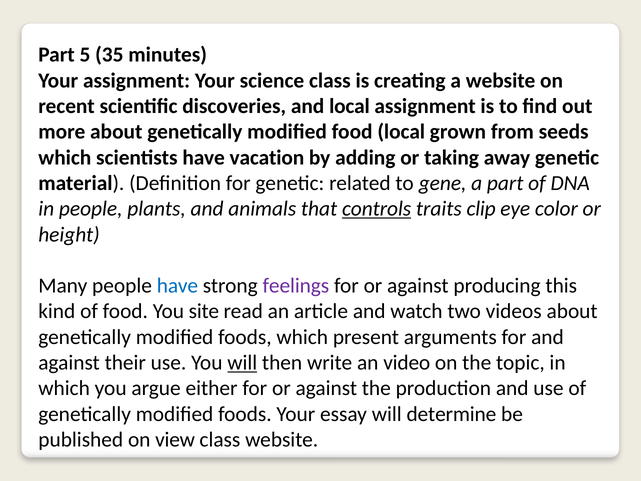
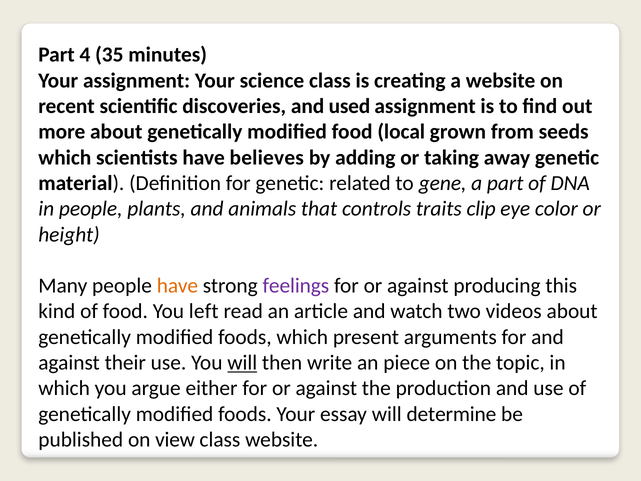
5: 5 -> 4 (85, 55)
and local: local -> used (349, 106)
vacation: vacation -> believes (267, 157)
controls underline: present -> none (377, 209)
have colour: blue -> orange (177, 286)
site: site -> left (204, 311)
video: video -> piece (407, 363)
